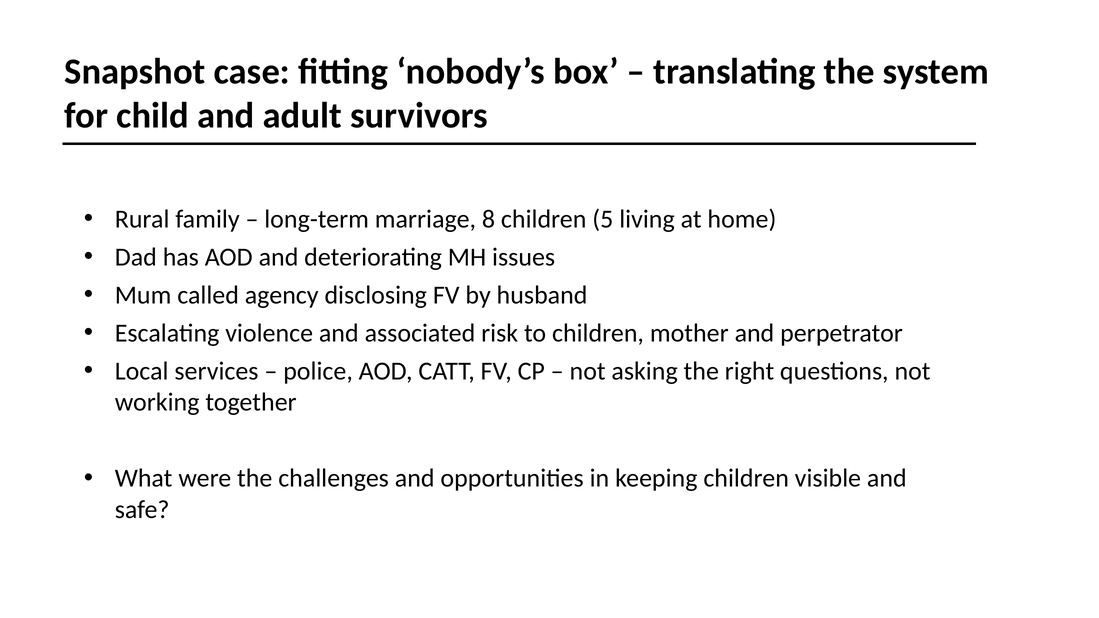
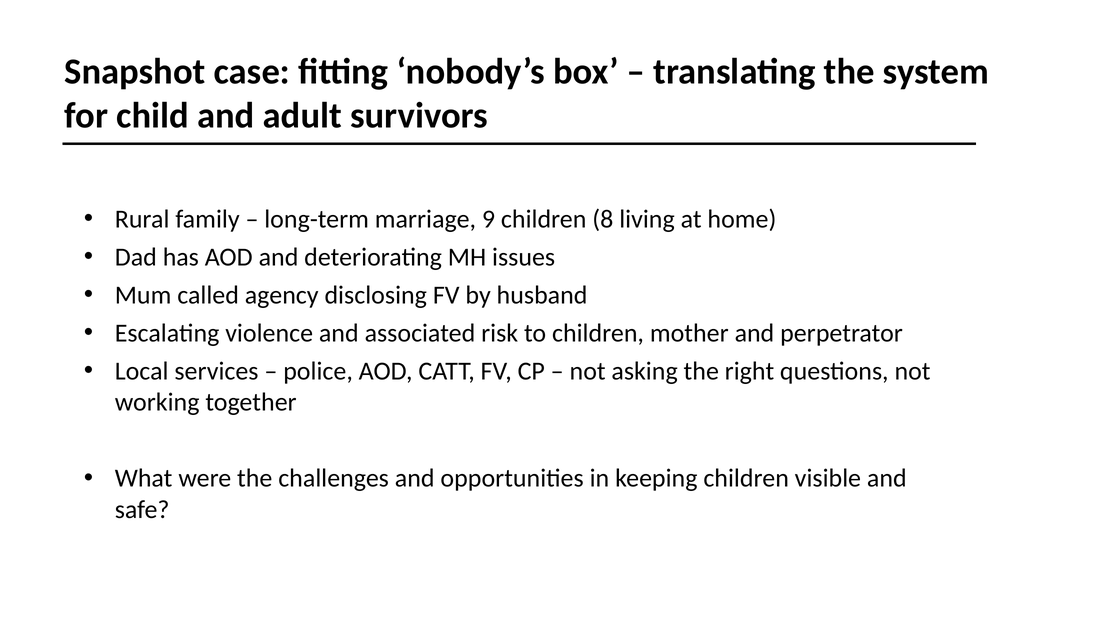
8: 8 -> 9 (489, 219)
5: 5 -> 8 (603, 219)
